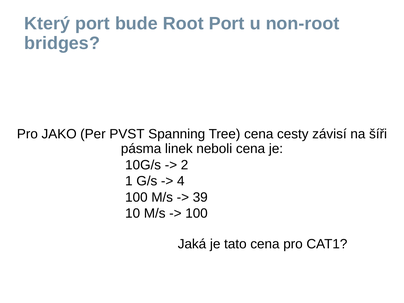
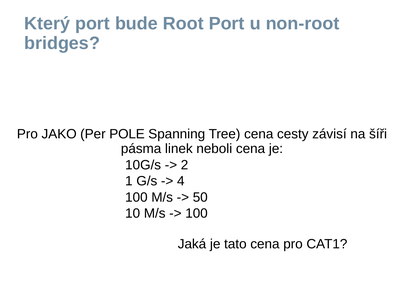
PVST: PVST -> POLE (127, 134)
39: 39 -> 50 (200, 197)
